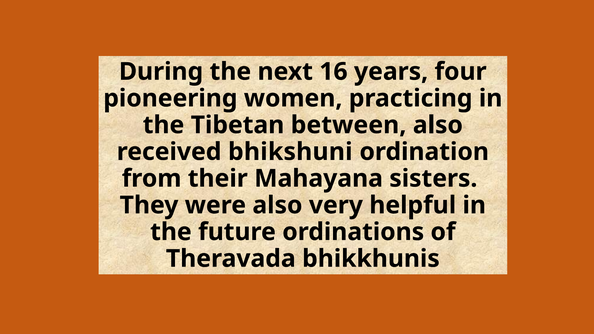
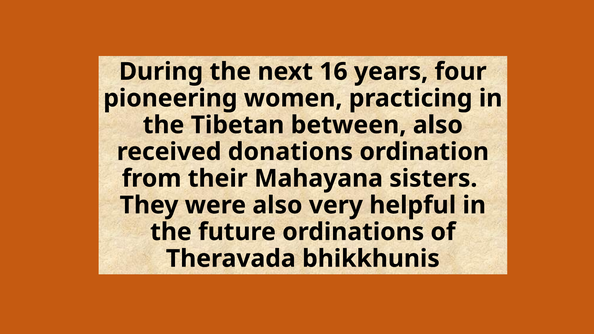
bhikshuni: bhikshuni -> donations (290, 152)
